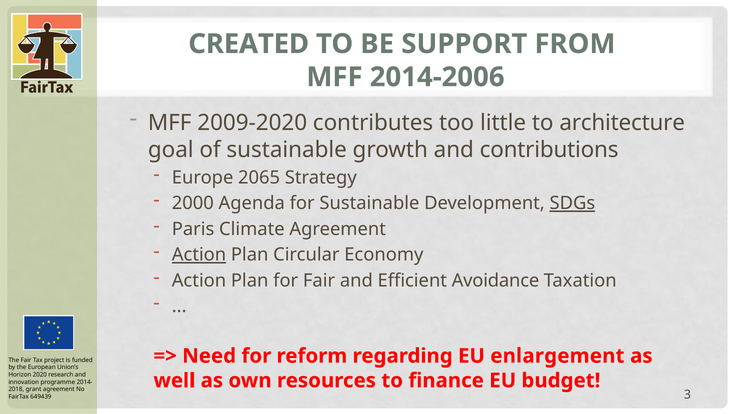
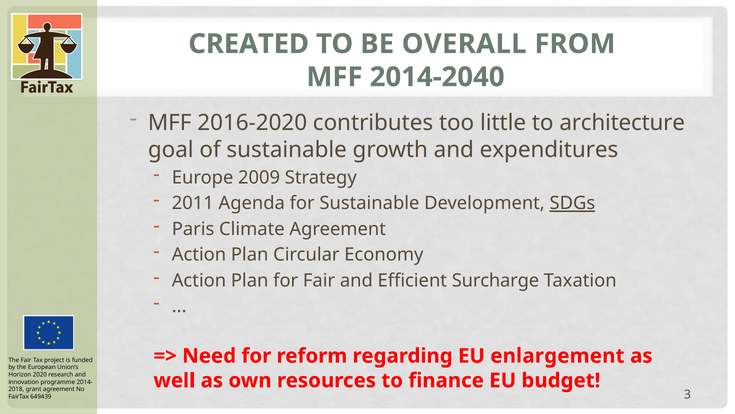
SUPPORT: SUPPORT -> OVERALL (464, 44)
2014-2006: 2014-2006 -> 2014-2040 (437, 77)
2009-2020: 2009-2020 -> 2016-2020 (252, 123)
contributions: contributions -> expenditures (549, 149)
2065: 2065 -> 2009 (259, 177)
2000: 2000 -> 2011 (193, 203)
Action underline: present -> none (199, 254)
Avoidance: Avoidance -> Surcharge (495, 280)
